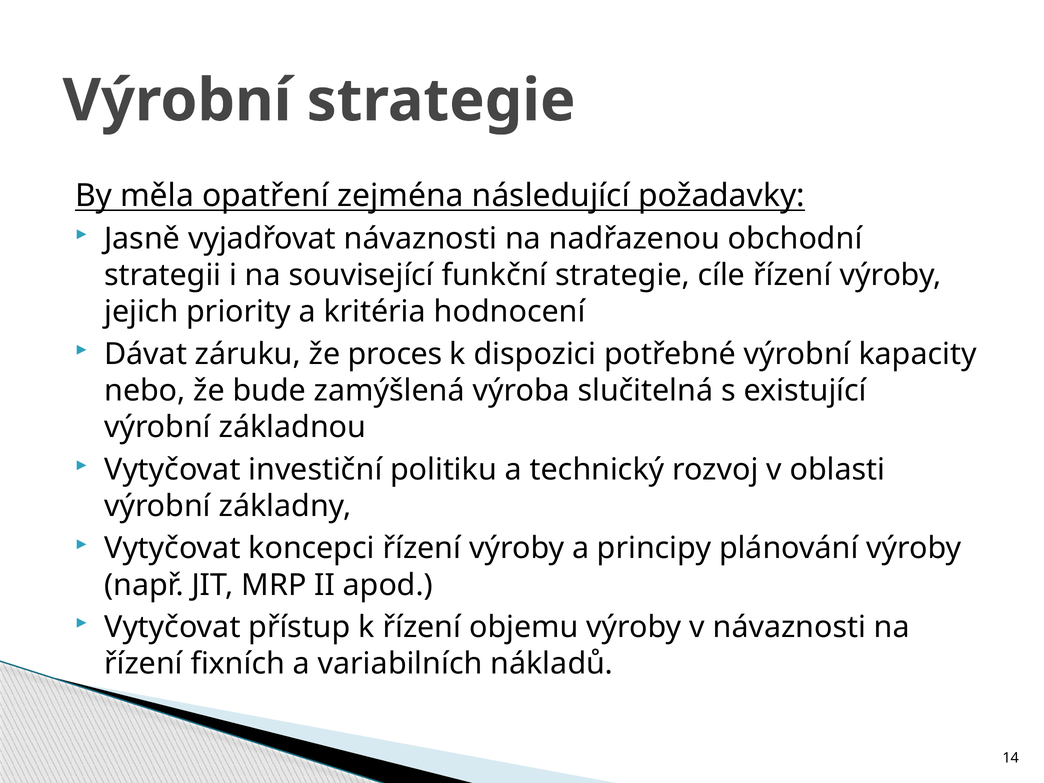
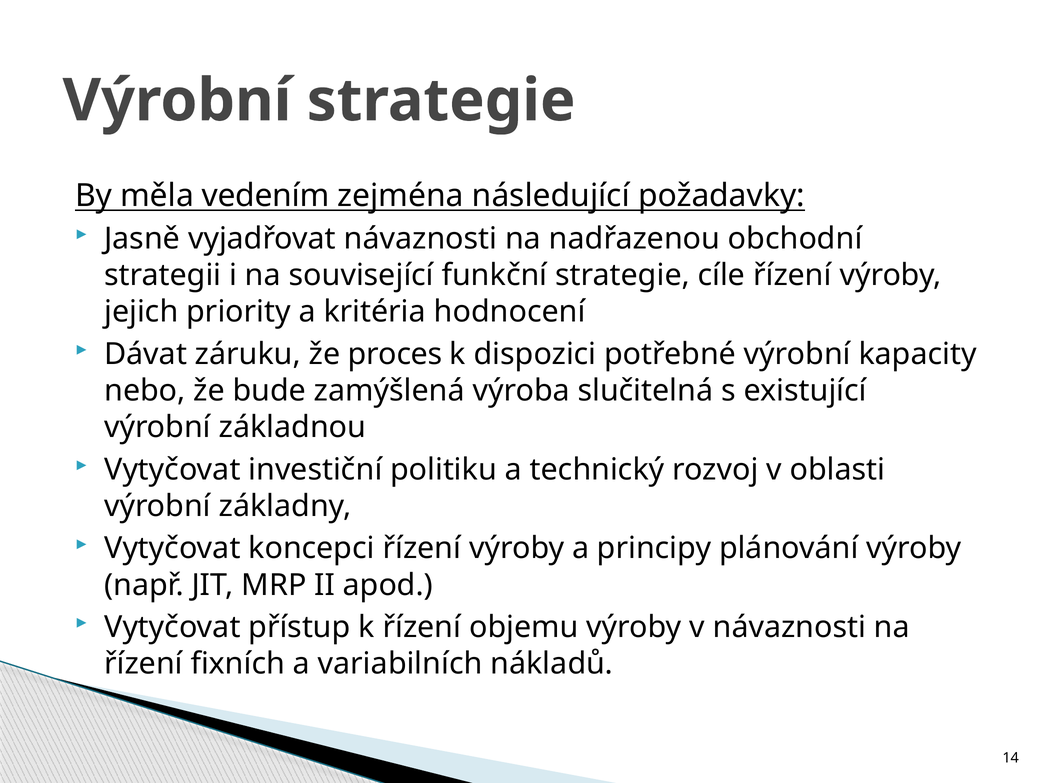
opatření: opatření -> vedením (266, 196)
